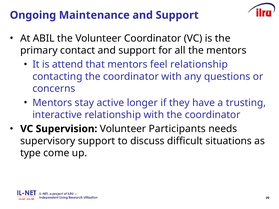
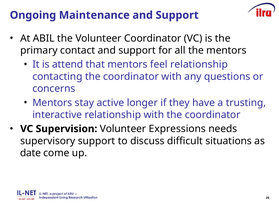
Participants: Participants -> Expressions (177, 129)
type: type -> date (31, 153)
